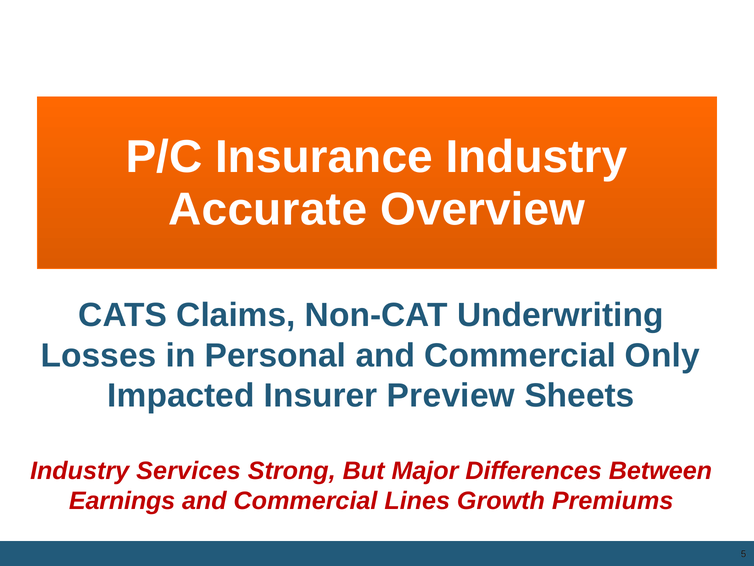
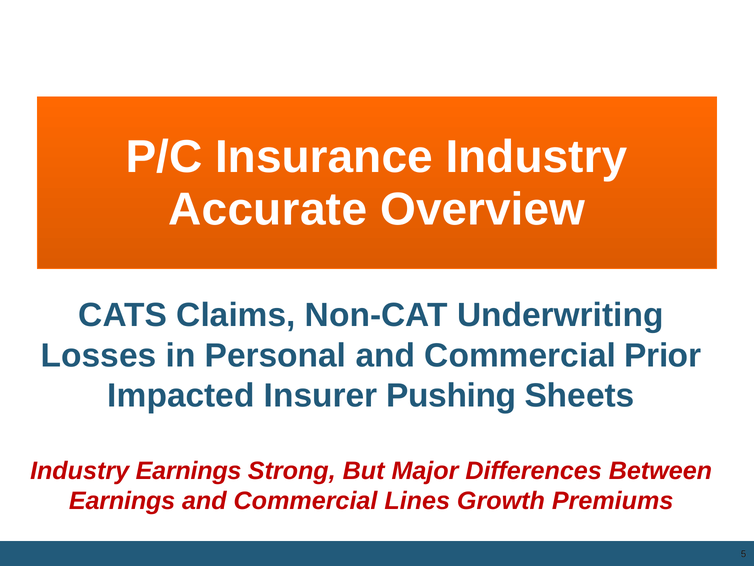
Only: Only -> Prior (663, 355)
Preview: Preview -> Pushing (451, 396)
Industry Services: Services -> Earnings (189, 470)
